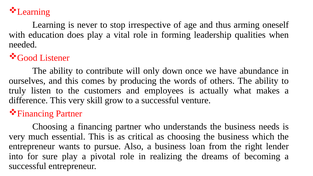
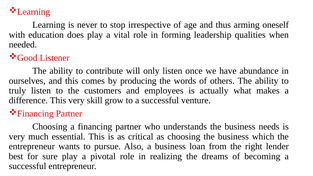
only down: down -> listen (172, 71)
into: into -> best (16, 156)
